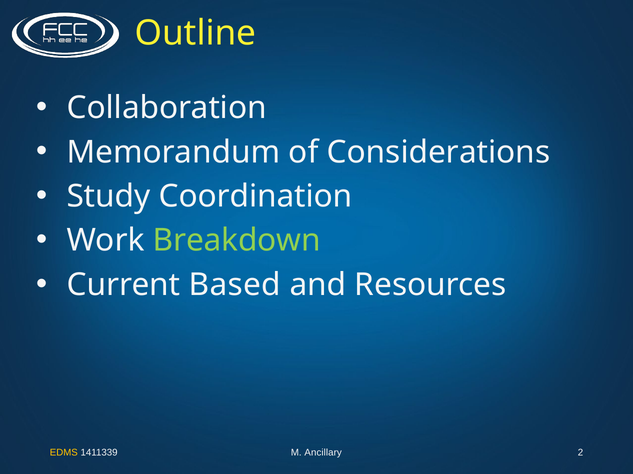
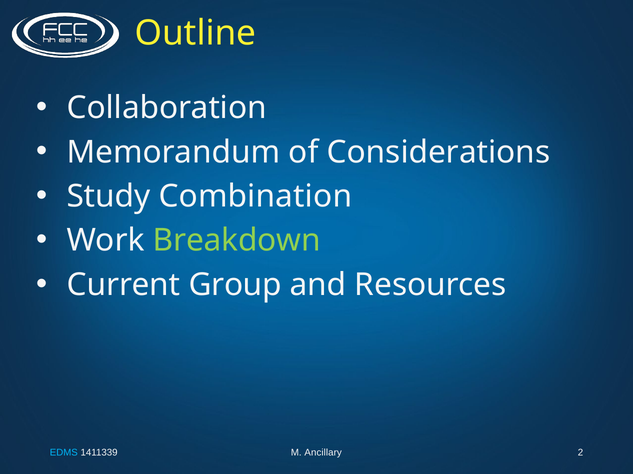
Coordination: Coordination -> Combination (255, 197)
Based: Based -> Group (235, 285)
EDMS colour: yellow -> light blue (64, 453)
